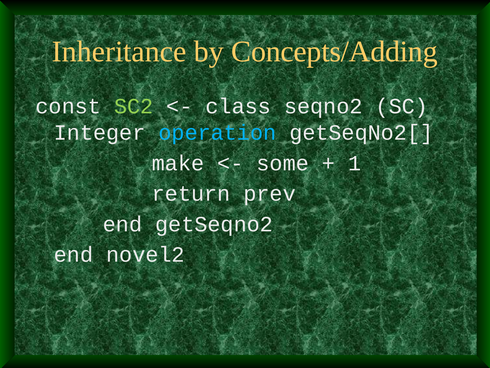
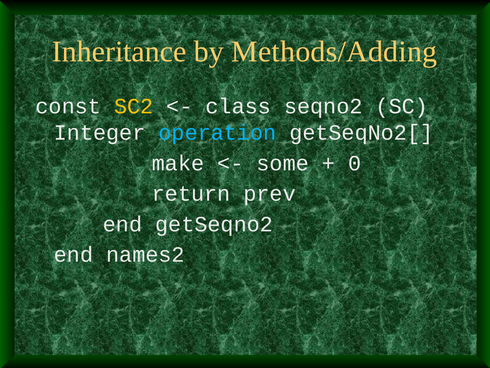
Concepts/Adding: Concepts/Adding -> Methods/Adding (334, 52)
SC2 colour: light green -> yellow (134, 106)
1: 1 -> 0 (355, 163)
novel2: novel2 -> names2 (145, 254)
